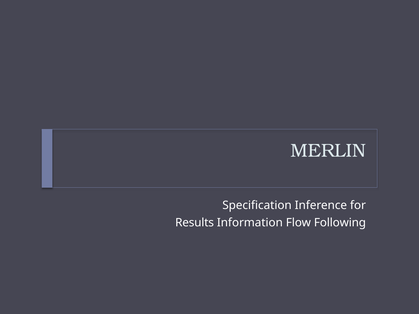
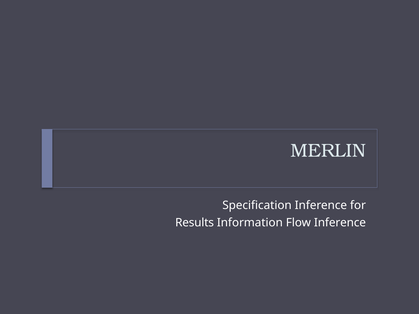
Flow Following: Following -> Inference (340, 223)
